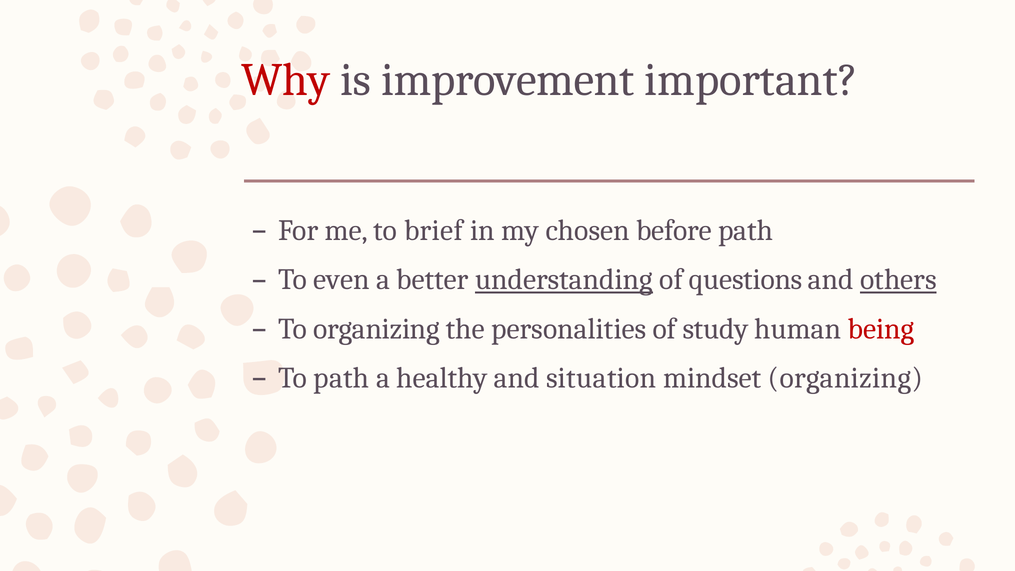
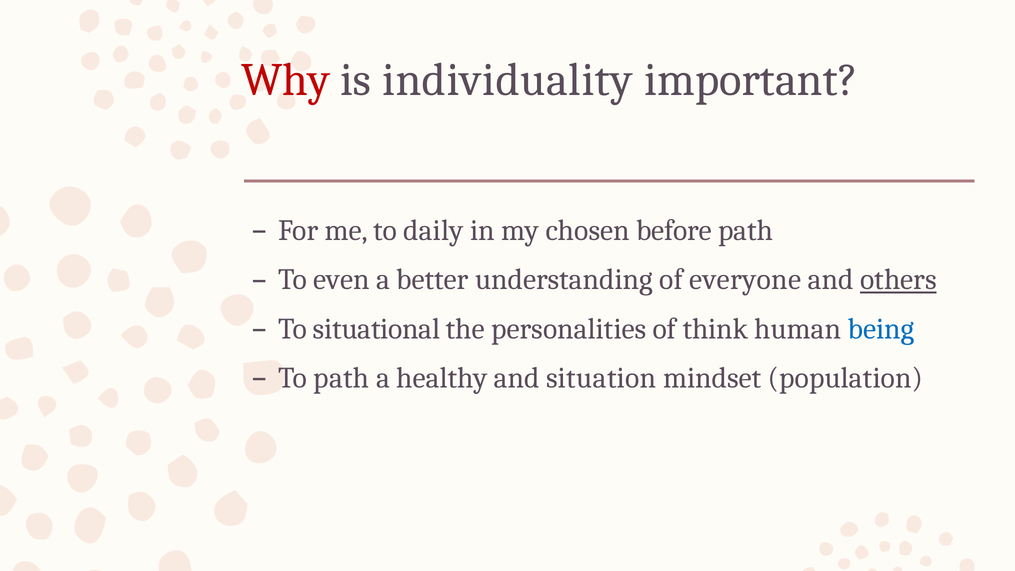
improvement: improvement -> individuality (508, 80)
brief: brief -> daily (434, 230)
understanding underline: present -> none (564, 280)
questions: questions -> everyone (745, 280)
To organizing: organizing -> situational (377, 329)
study: study -> think (715, 329)
being colour: red -> blue (881, 329)
mindset organizing: organizing -> population (845, 378)
